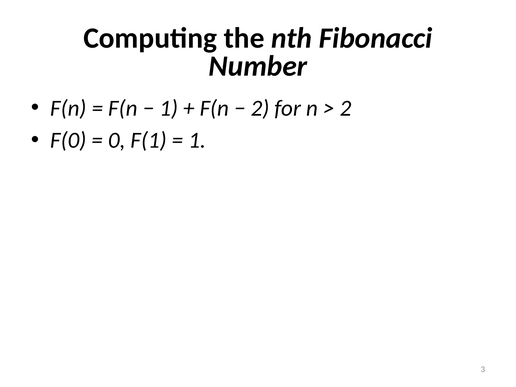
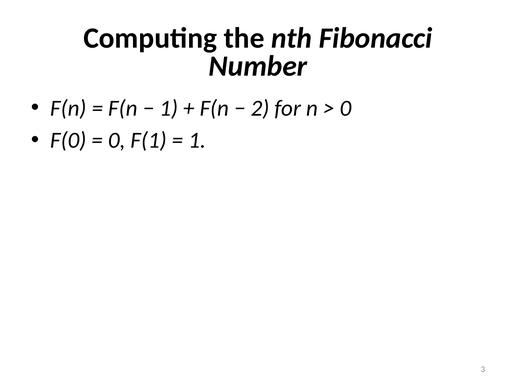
2: 2 -> 0 (345, 108)
